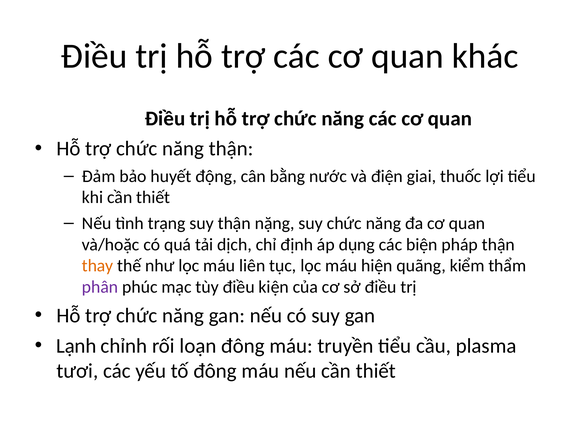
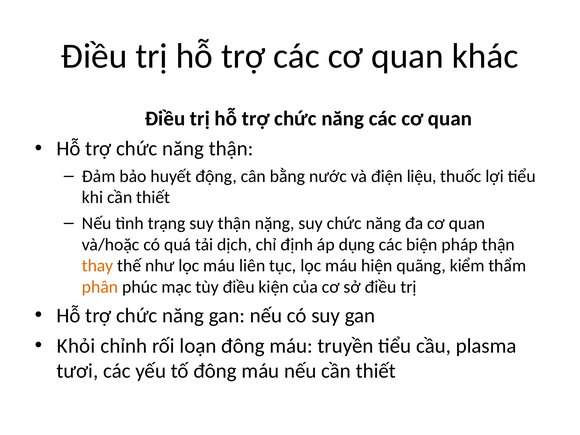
giai: giai -> liệu (422, 176)
phân colour: purple -> orange (100, 287)
Lạnh: Lạnh -> Khỏi (76, 346)
